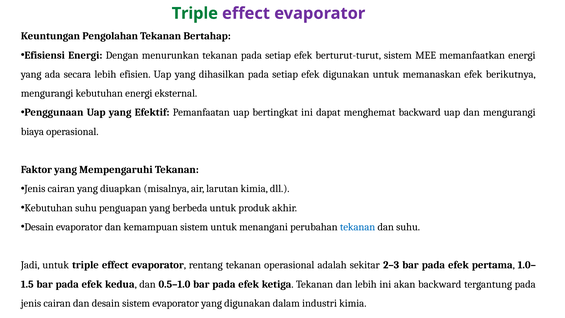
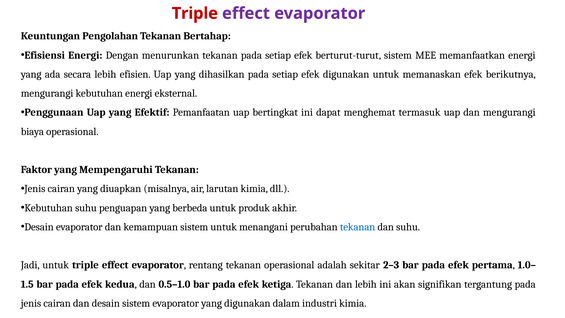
Triple colour: green -> red (195, 13)
menghemat backward: backward -> termasuk (420, 112)
akan backward: backward -> signifikan (440, 284)
